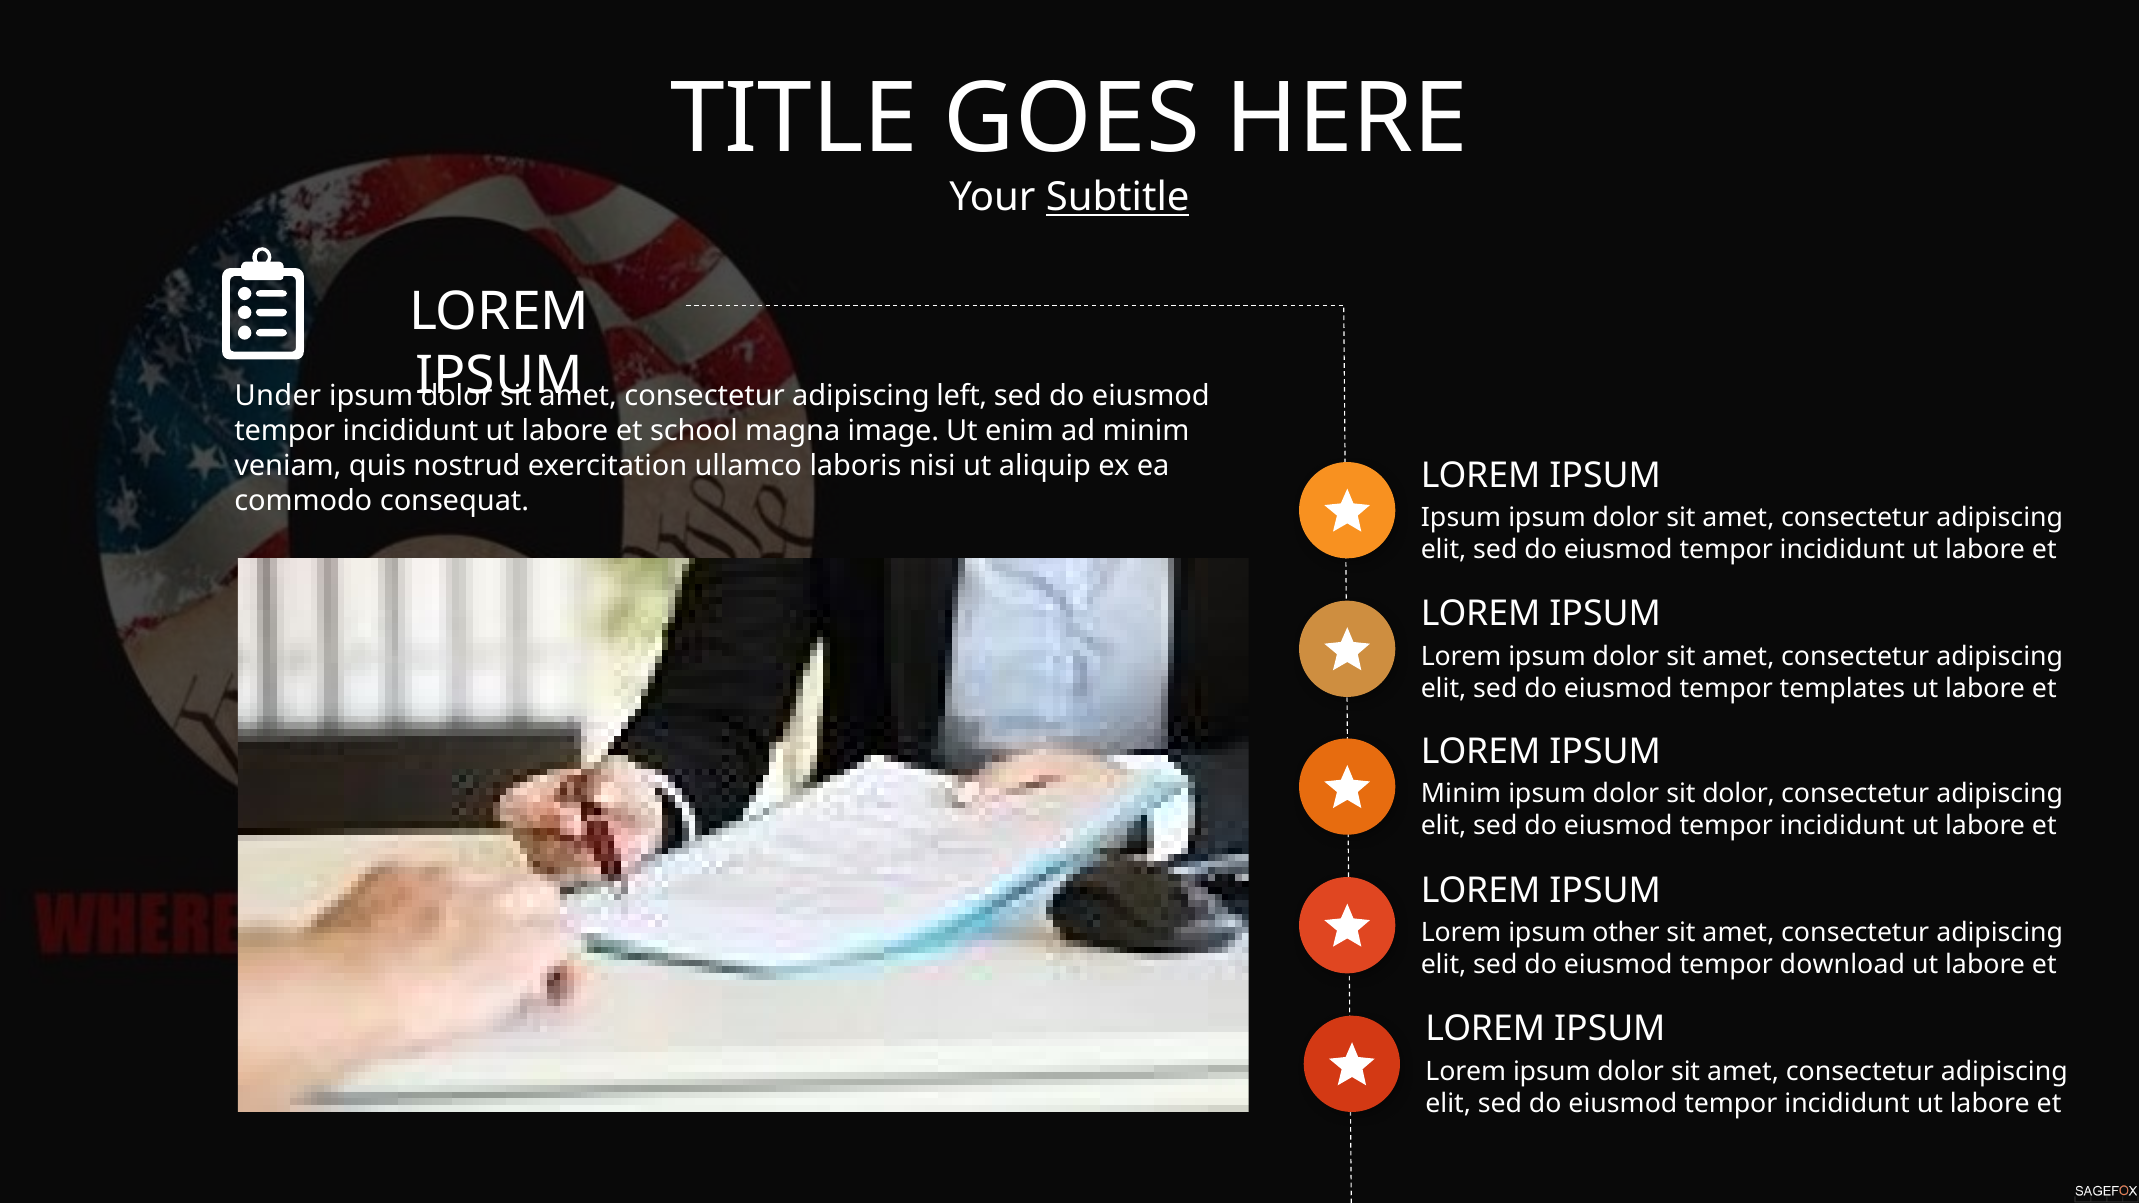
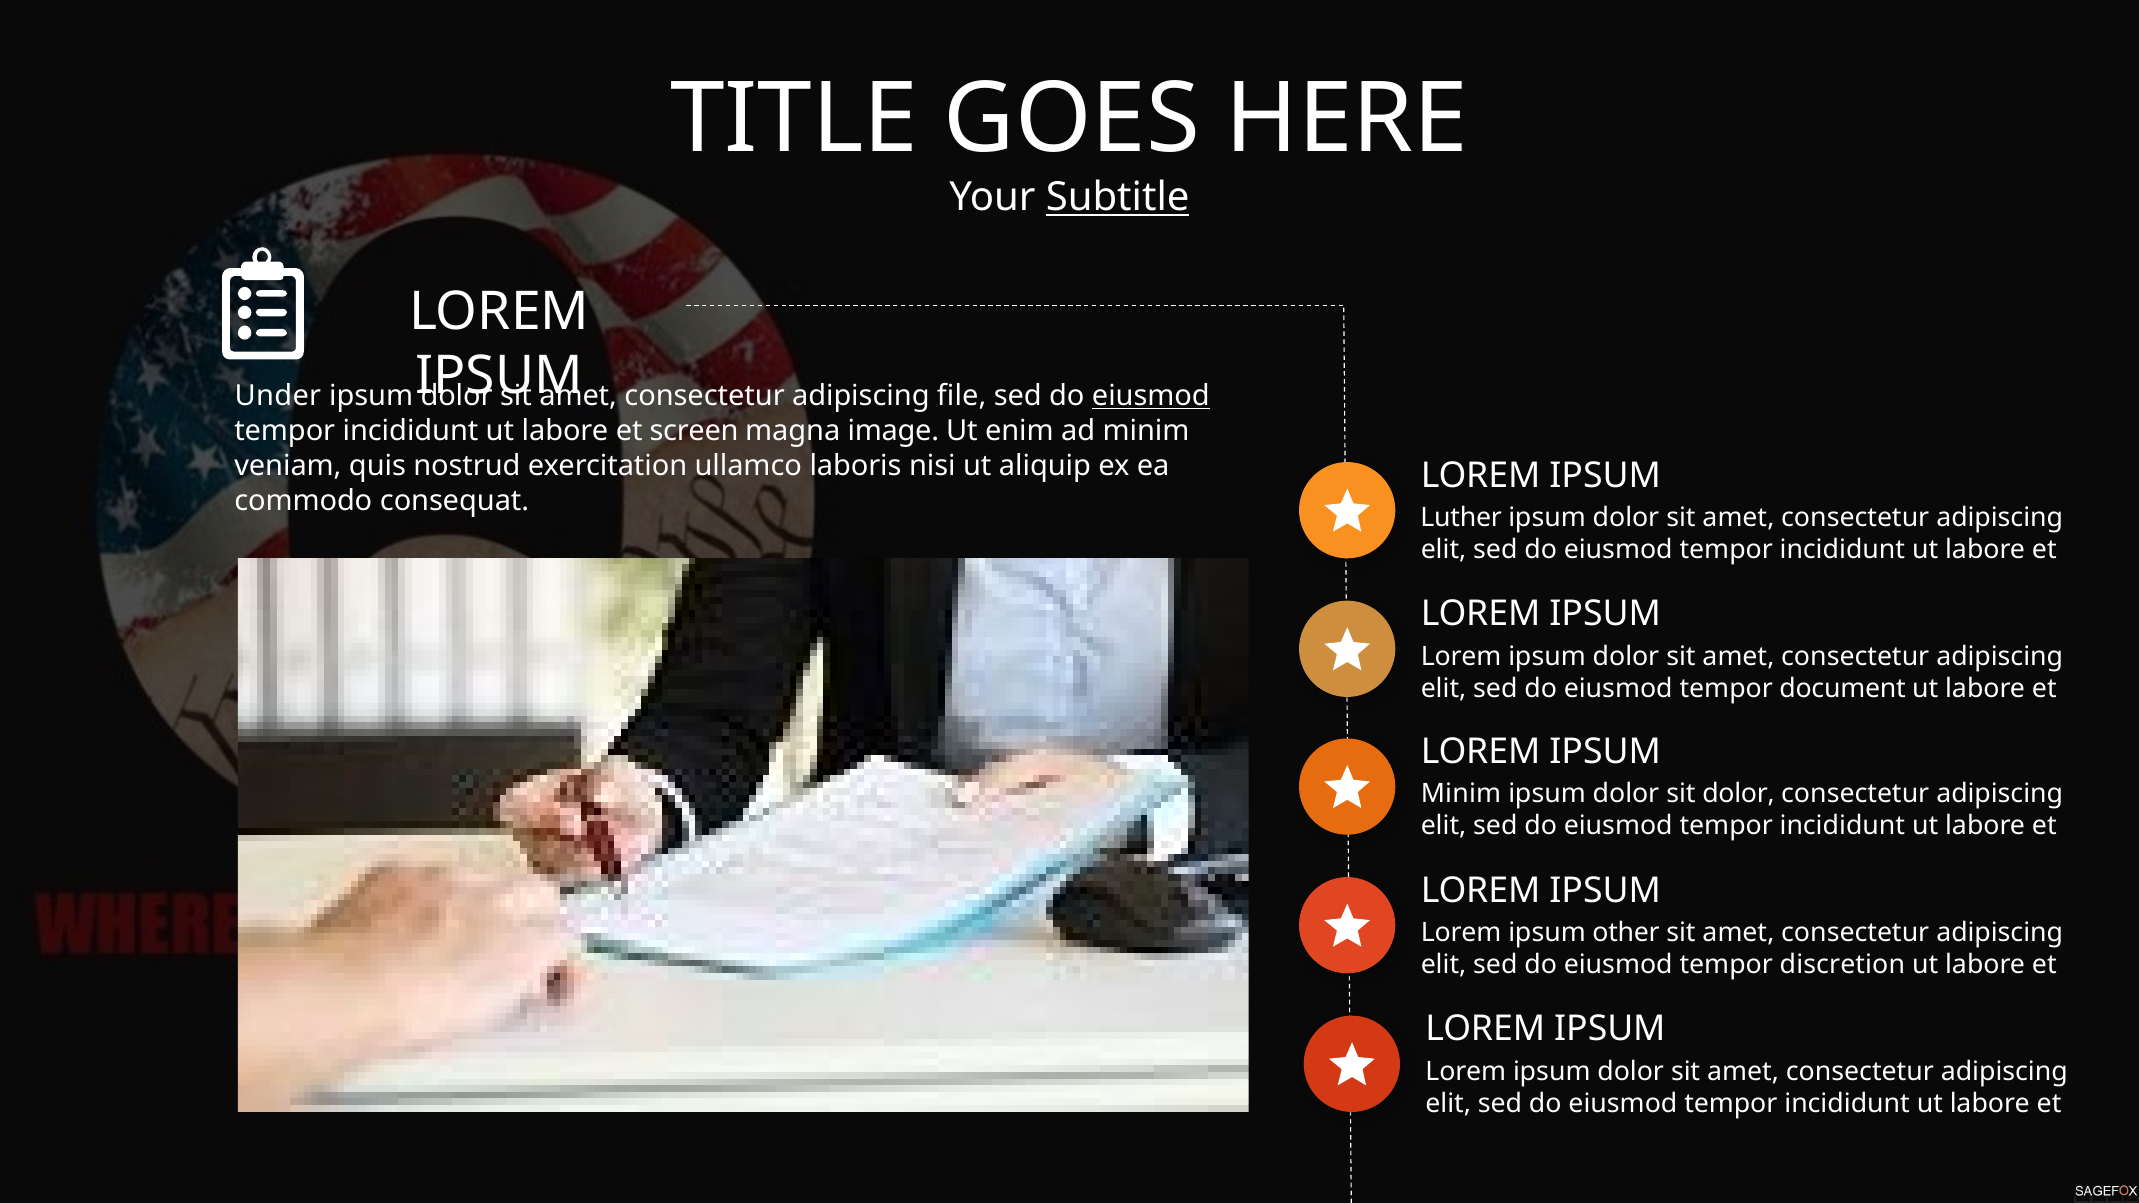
left: left -> file (962, 396)
eiusmod underline: none -> present (1151, 396)
school: school -> screen (694, 431)
Ipsum: Ipsum -> Luther (1461, 518)
templates: templates -> document (1843, 688)
download: download -> discretion (1842, 965)
